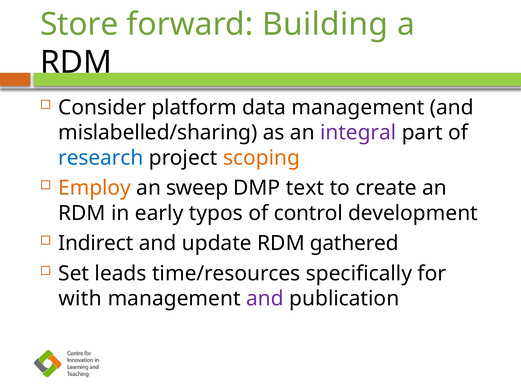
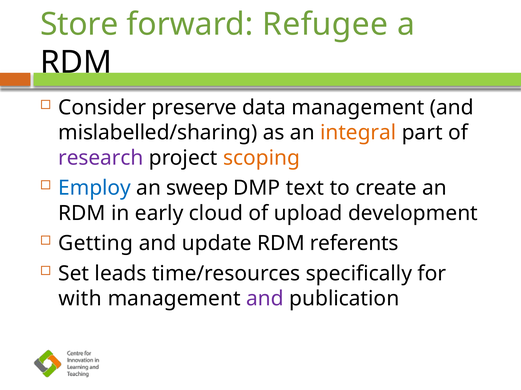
Building: Building -> Refugee (325, 24)
platform: platform -> preserve (194, 108)
integral colour: purple -> orange (358, 133)
research colour: blue -> purple (101, 158)
Employ colour: orange -> blue (95, 188)
typos: typos -> cloud (216, 214)
control: control -> upload (308, 214)
Indirect: Indirect -> Getting (96, 244)
gathered: gathered -> referents (354, 244)
